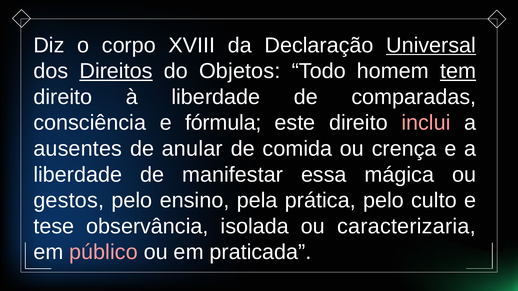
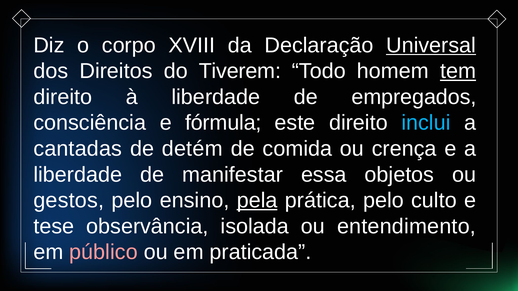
Direitos underline: present -> none (116, 71)
Objetos: Objetos -> Tiverem (240, 71)
comparadas: comparadas -> empregados (414, 97)
inclui colour: pink -> light blue (426, 123)
ausentes: ausentes -> cantadas (78, 149)
anular: anular -> detém (192, 149)
mágica: mágica -> objetos (399, 175)
pela underline: none -> present (257, 201)
caracterizaria: caracterizaria -> entendimento (407, 227)
